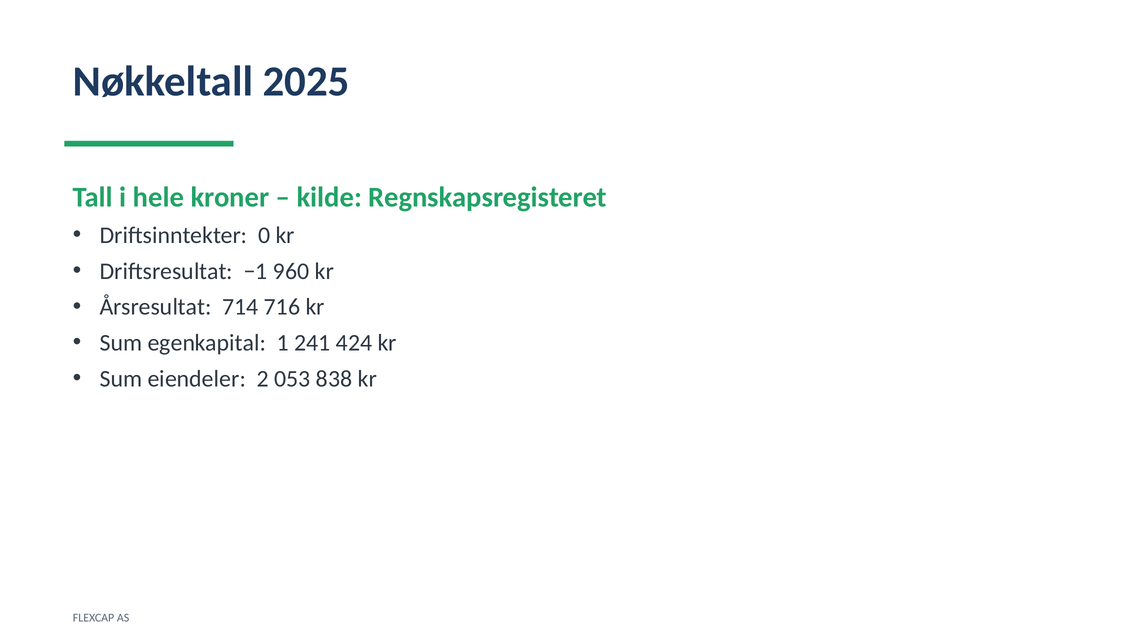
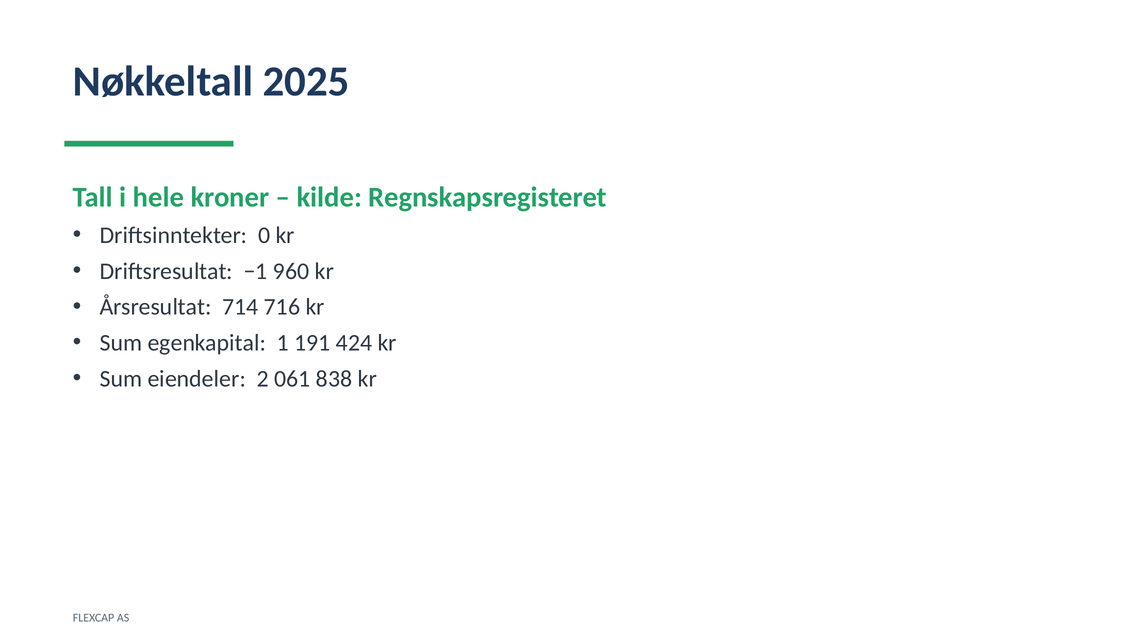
241: 241 -> 191 (312, 343)
053: 053 -> 061 (292, 379)
